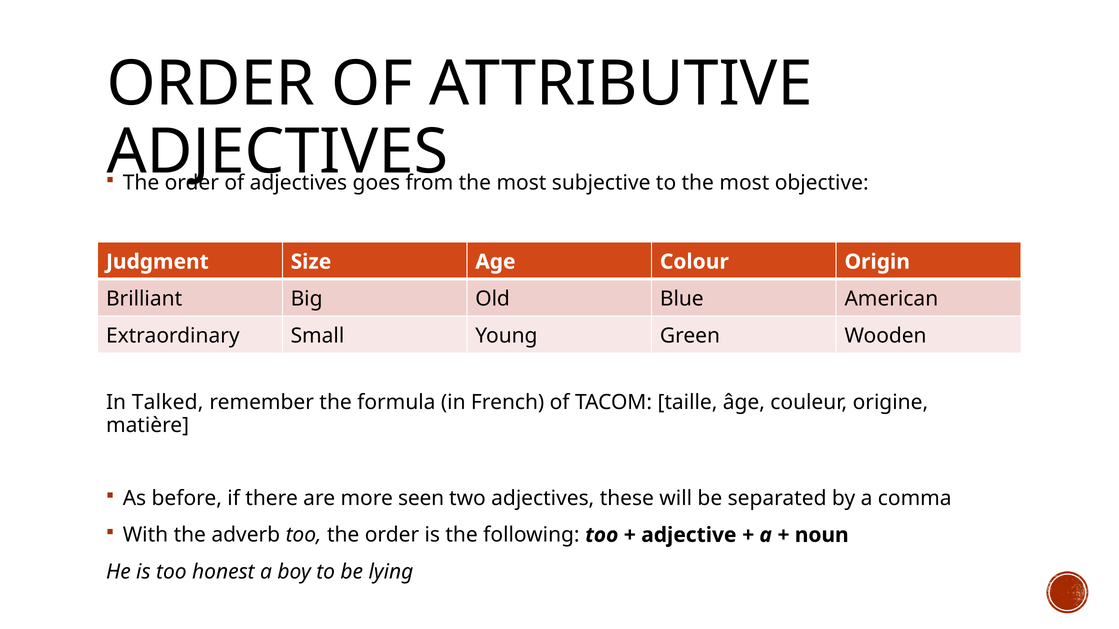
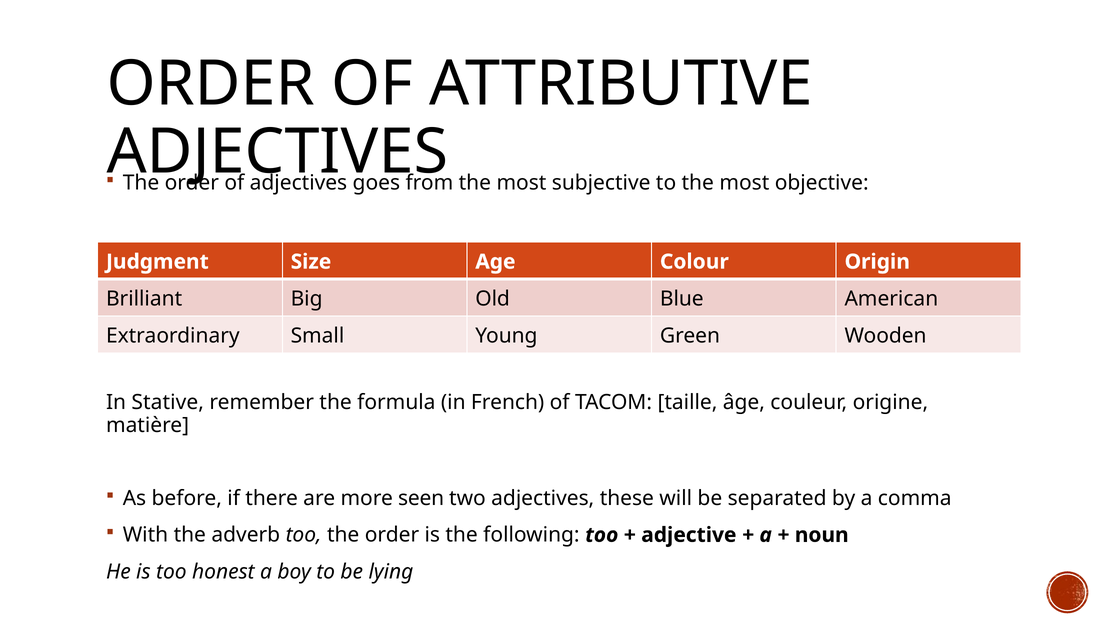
Talked: Talked -> Stative (168, 403)
